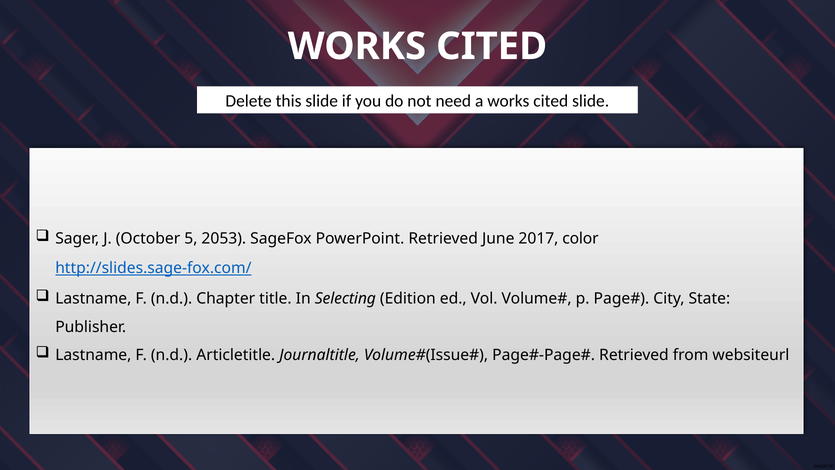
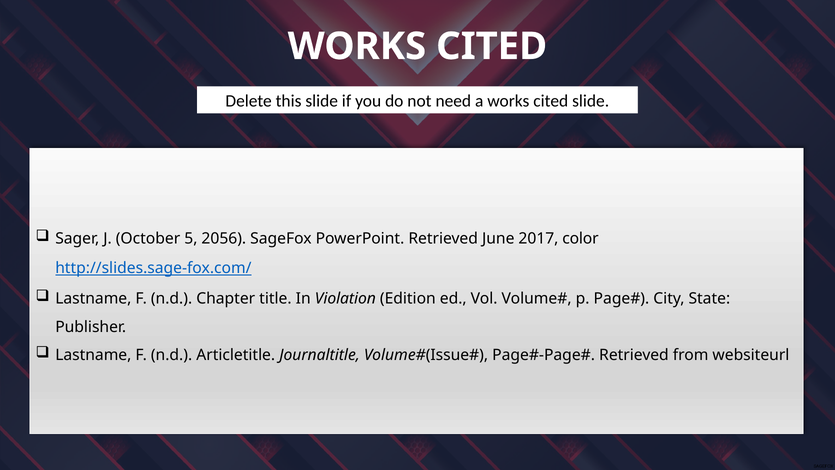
2053: 2053 -> 2056 (224, 238)
Selecting: Selecting -> Violation (345, 298)
